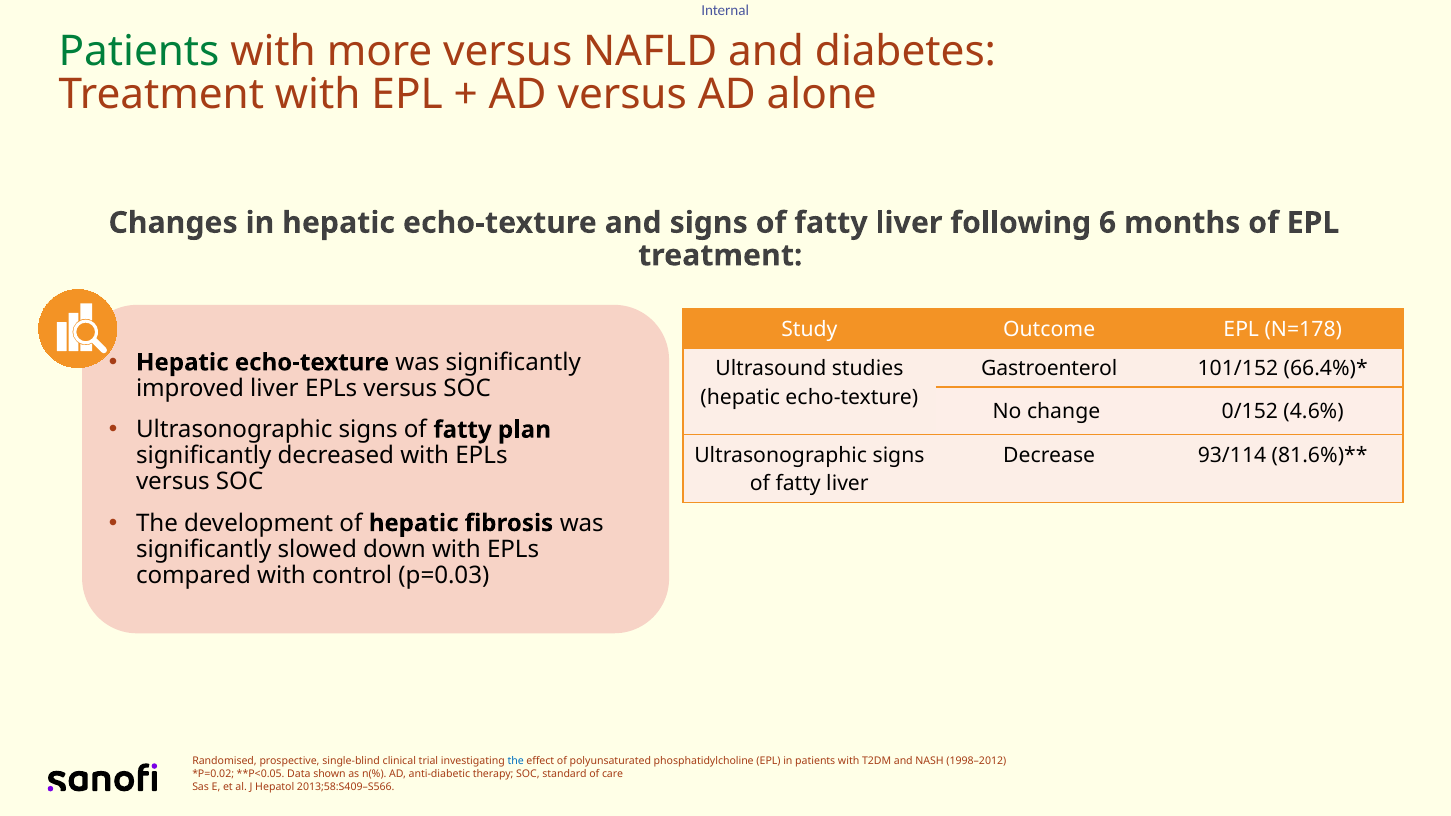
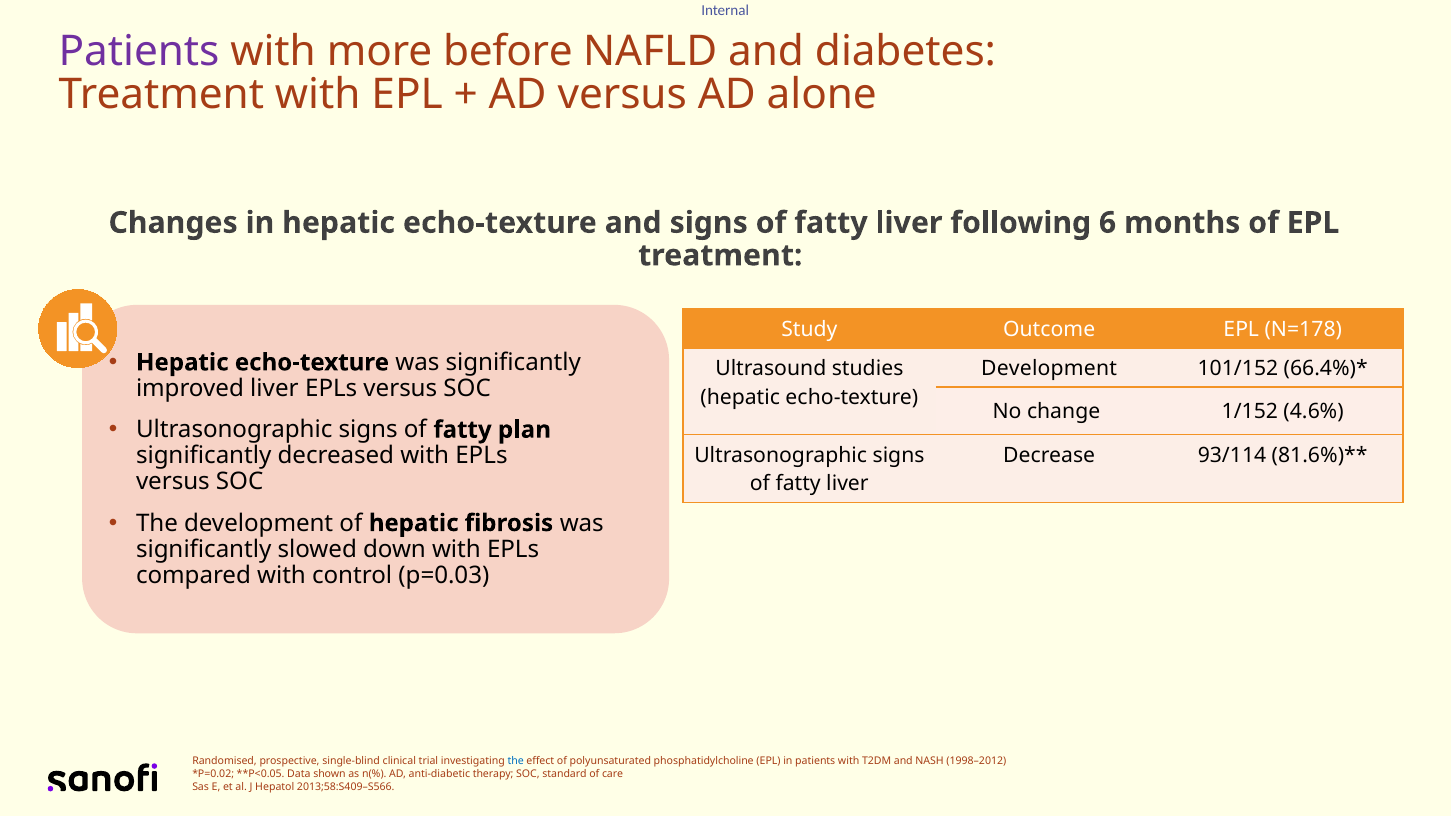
Patients colour: green -> purple (139, 51)
more versus: versus -> before (508, 51)
Gastroenterol: Gastroenterol -> Development (1049, 369)
0/152: 0/152 -> 1/152 (1250, 412)
